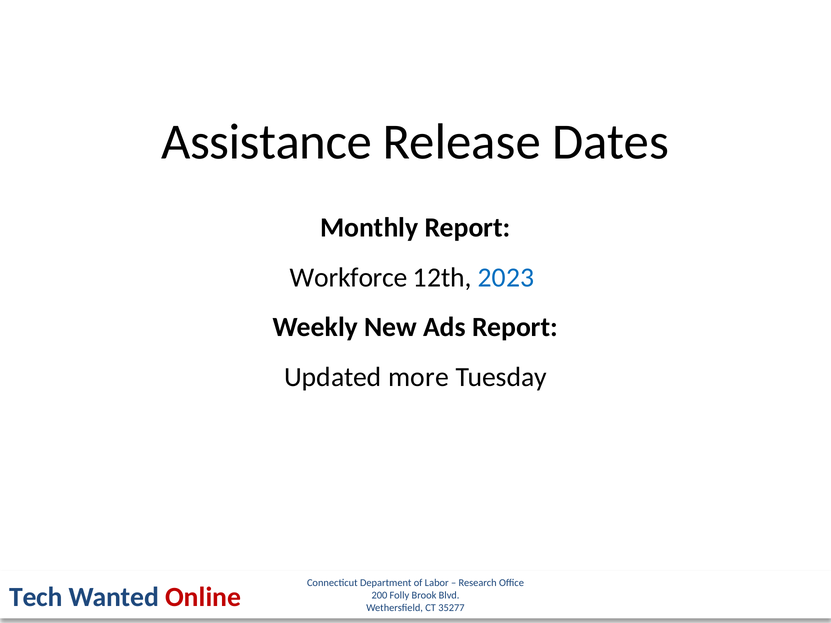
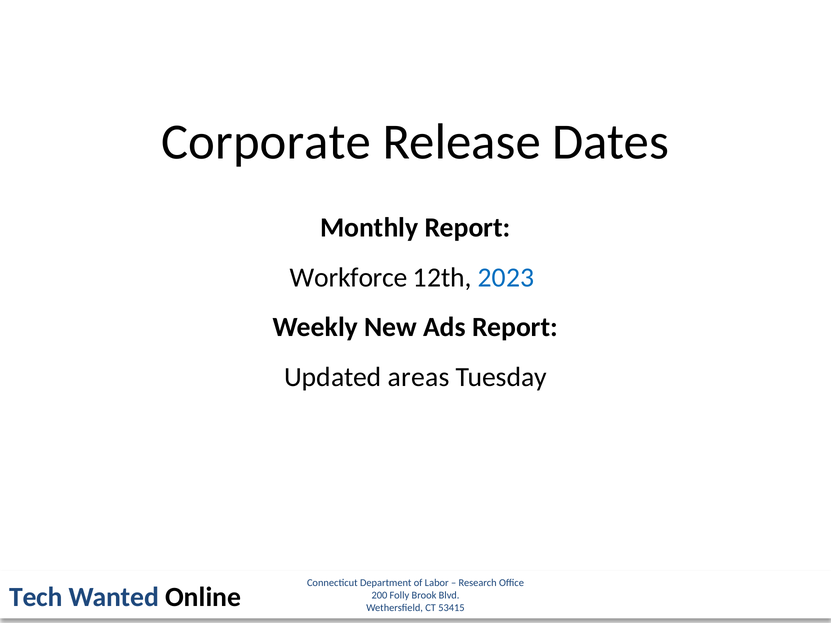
Assistance: Assistance -> Corporate (266, 142)
more: more -> areas (419, 377)
Online colour: red -> black (203, 597)
35277: 35277 -> 53415 (451, 608)
